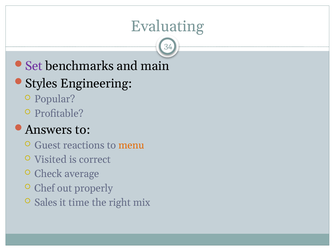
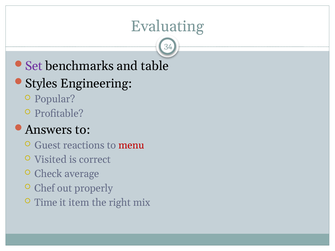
main: main -> table (155, 66)
menu colour: orange -> red (131, 145)
Sales: Sales -> Time (46, 203)
time: time -> item (79, 203)
